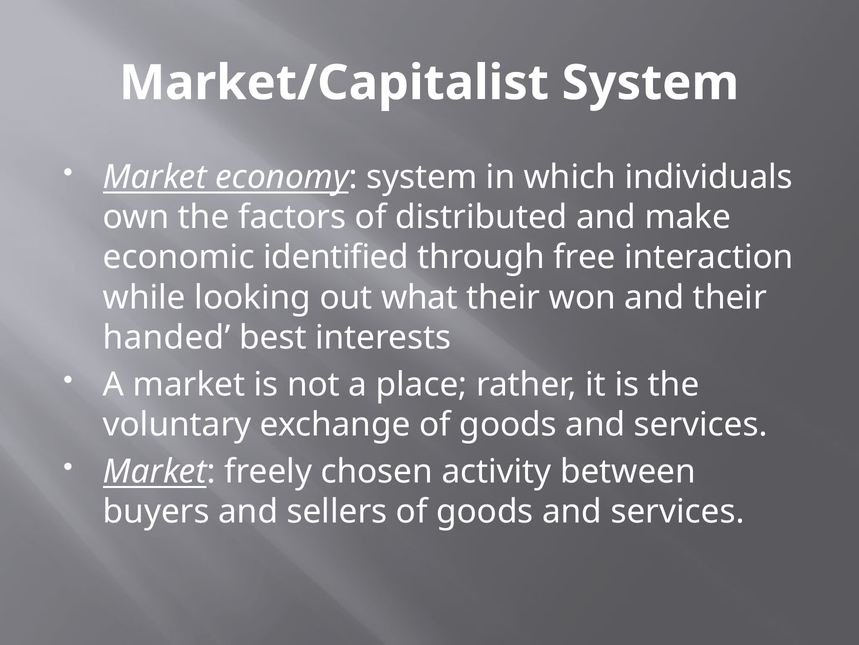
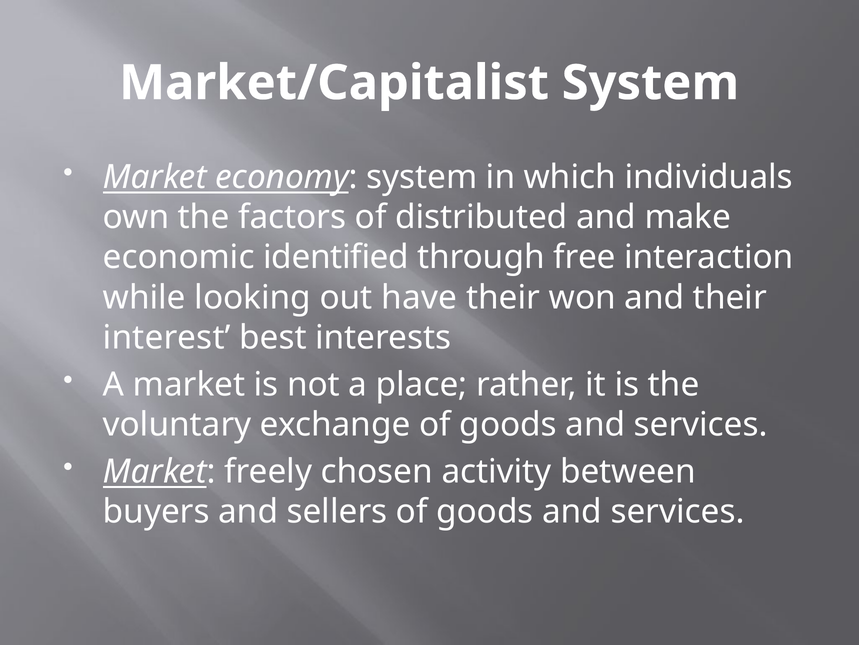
what: what -> have (419, 297)
handed: handed -> interest (167, 337)
